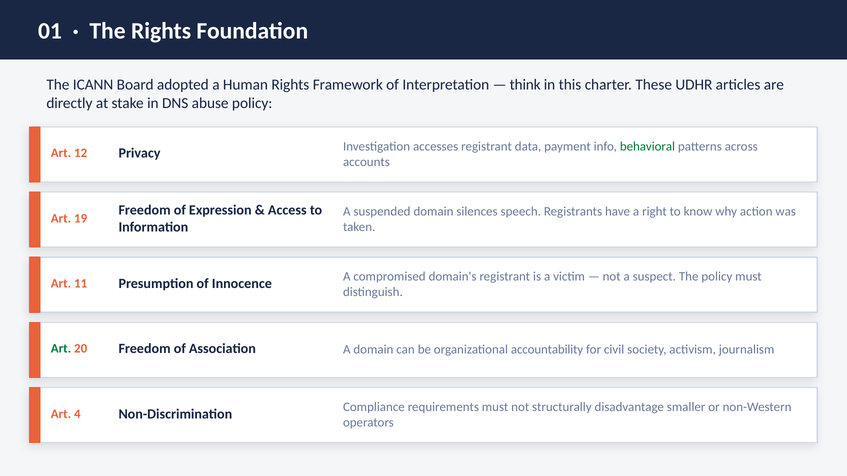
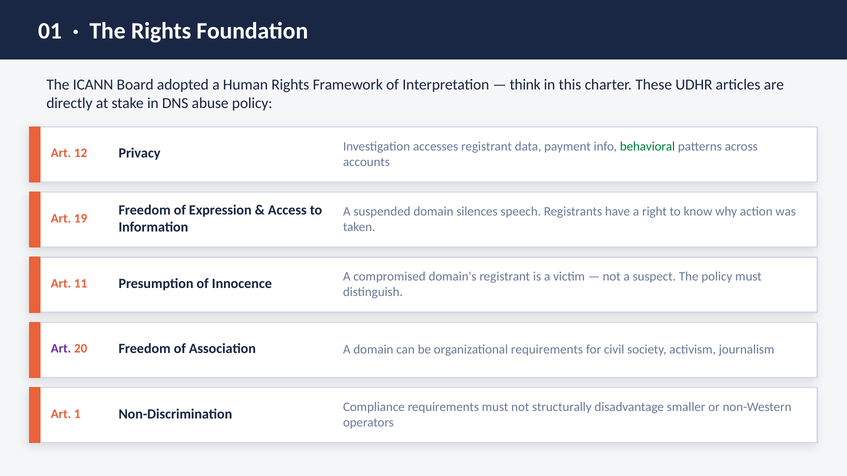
Art colour: green -> purple (61, 349)
organizational accountability: accountability -> requirements (547, 350)
4: 4 -> 1 (77, 414)
